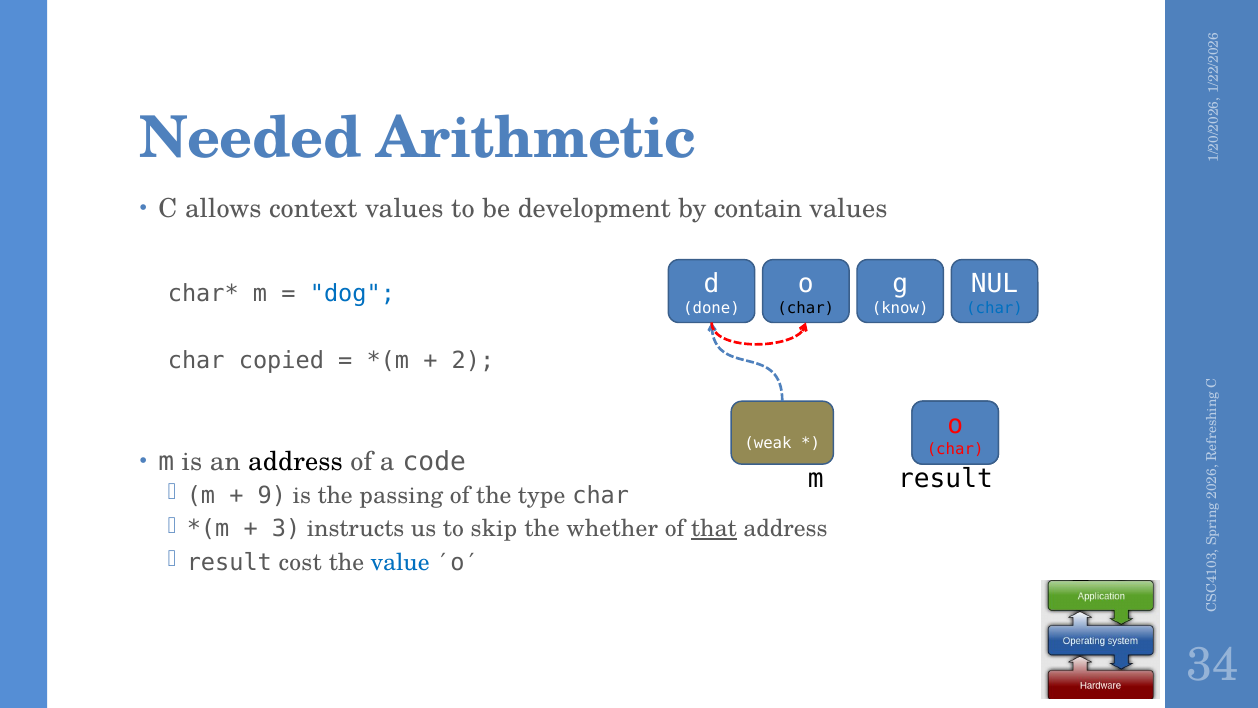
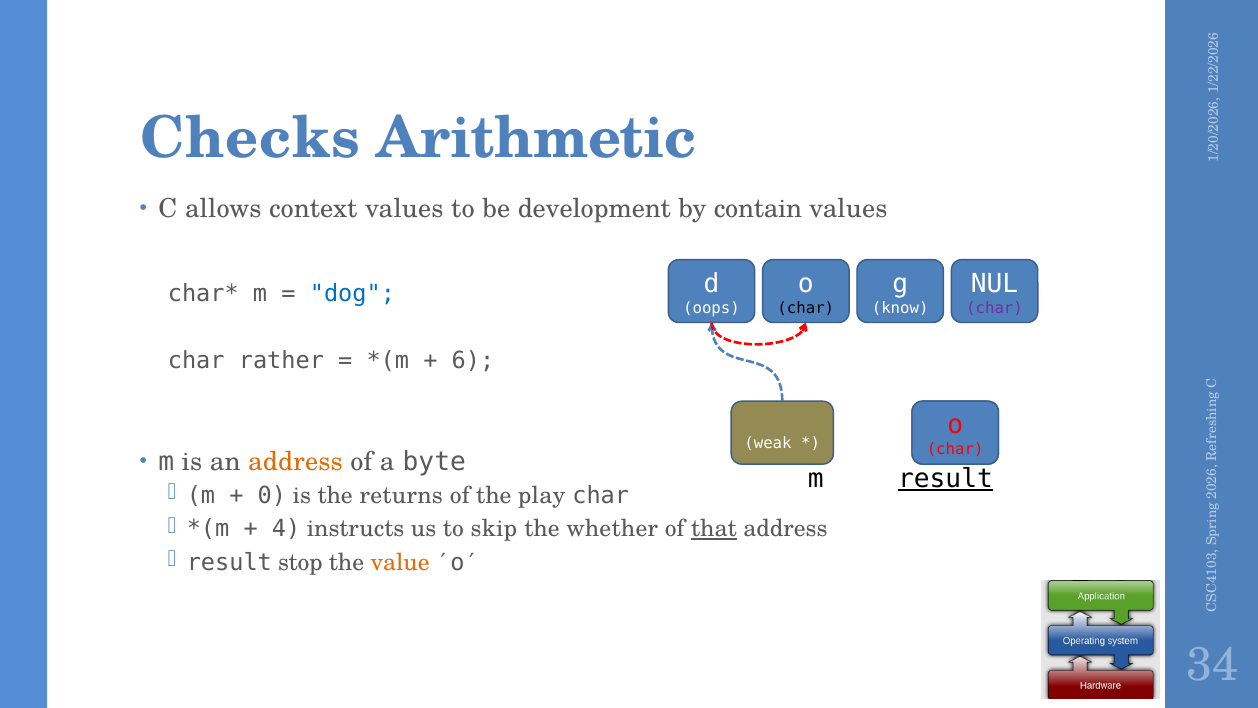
Needed: Needed -> Checks (250, 138)
done: done -> oops (711, 308)
char colour: blue -> purple (995, 308)
copied: copied -> rather (281, 360)
2: 2 -> 6 (473, 360)
address colour: black -> orange (295, 461)
code: code -> byte (434, 461)
result underline: none -> present (945, 478)
9: 9 -> 0 (272, 495)
passing: passing -> returns (401, 495)
type: type -> play (542, 495)
3: 3 -> 4 (286, 529)
cost: cost -> stop (300, 562)
value colour: blue -> orange (400, 562)
